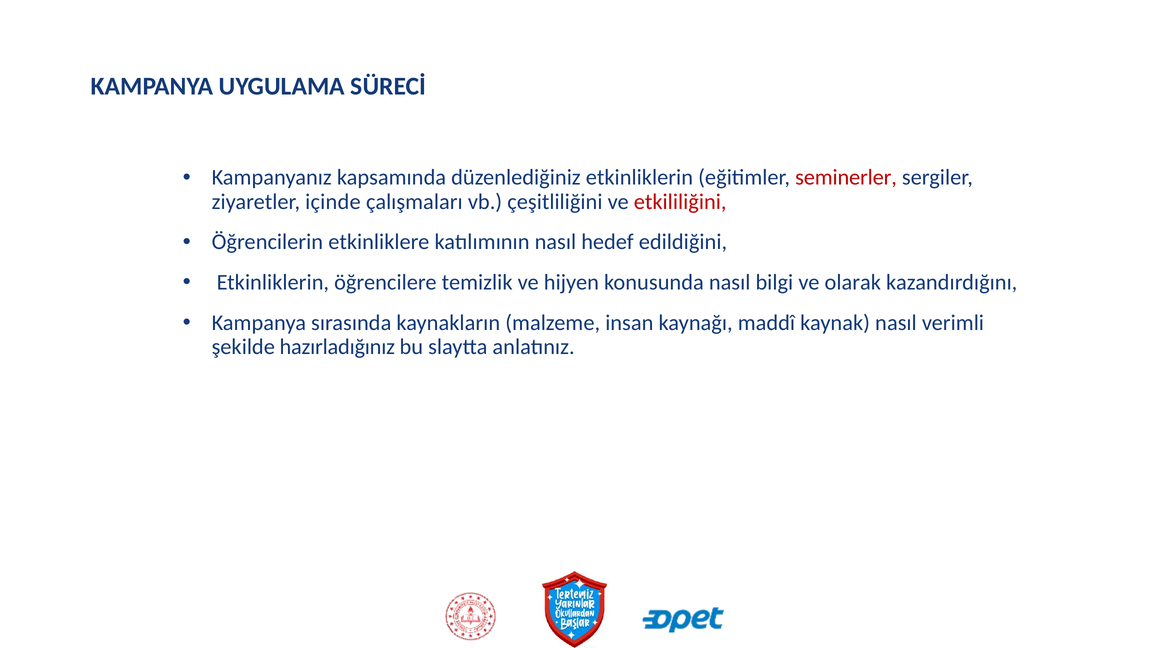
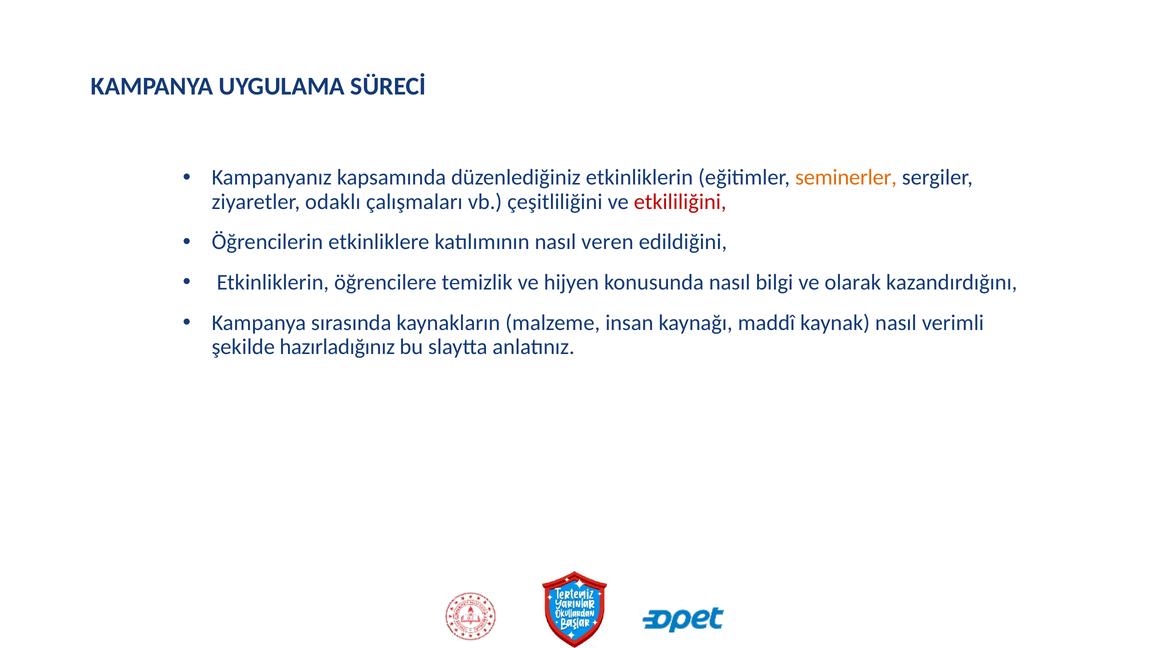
seminerler colour: red -> orange (846, 178)
içinde: içinde -> odaklı (333, 202)
hedef: hedef -> veren (607, 242)
